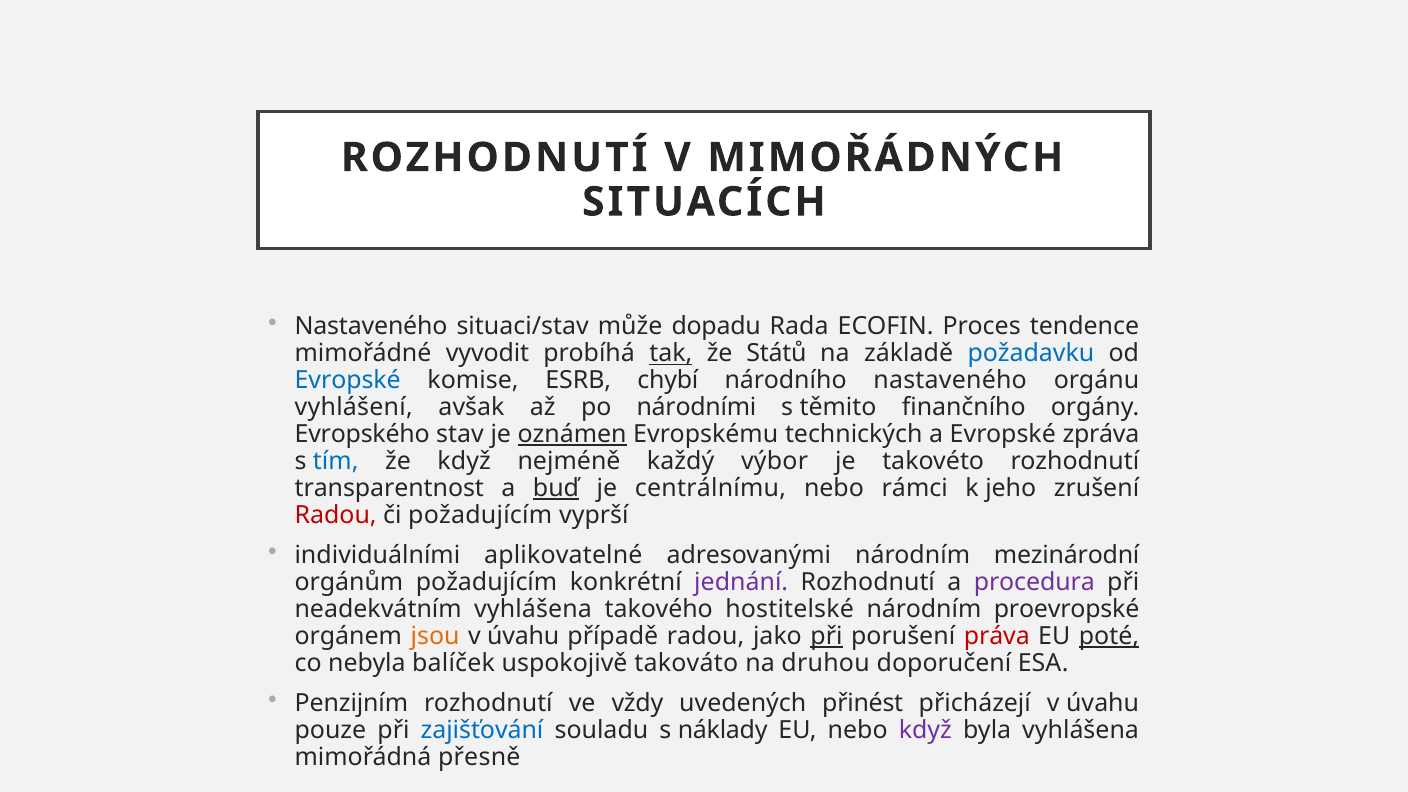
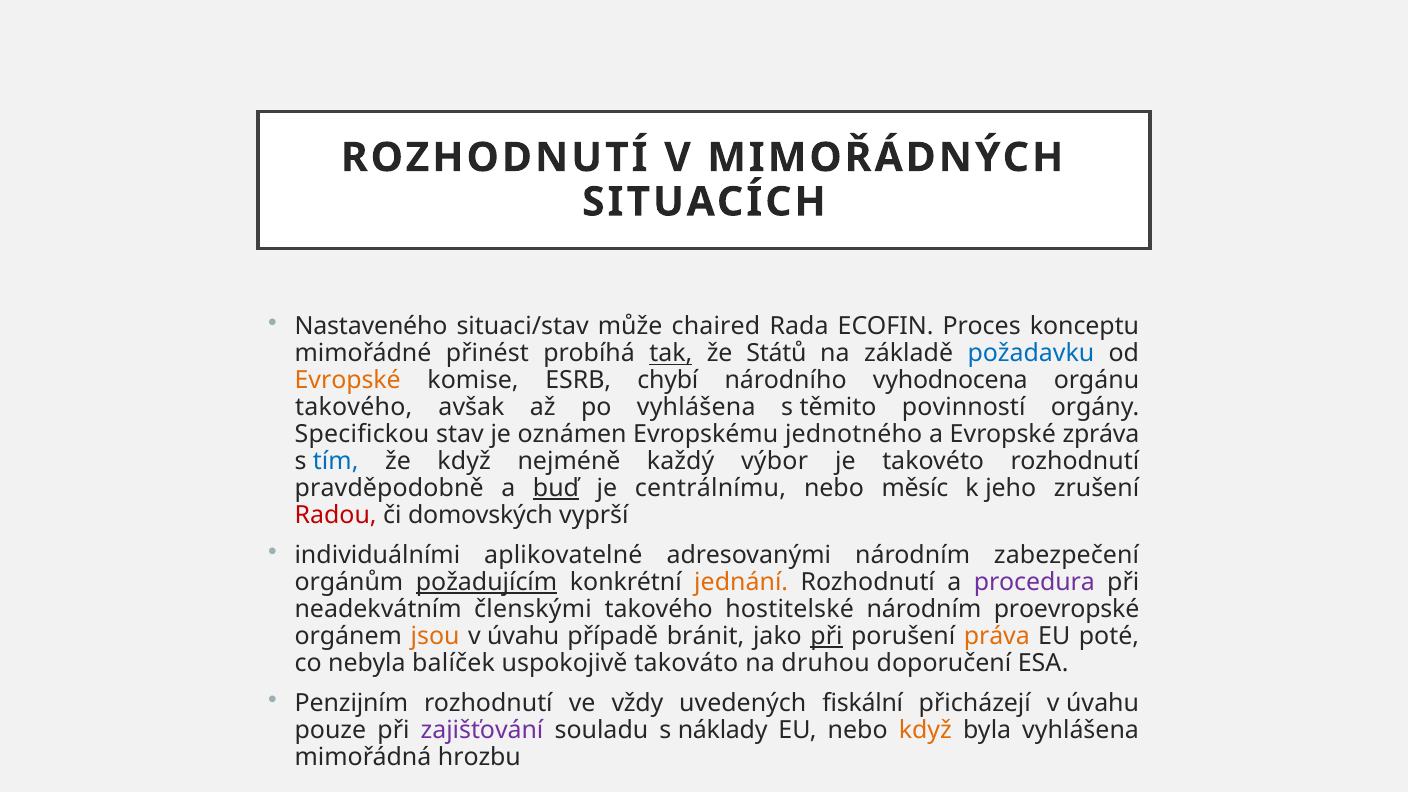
dopadu: dopadu -> chaired (716, 327)
tendence: tendence -> konceptu (1085, 327)
vyvodit: vyvodit -> přinést (487, 354)
Evropské colour: blue -> orange (348, 381)
národního nastaveného: nastaveného -> vyhodnocena (950, 381)
vyhlášení: vyhlášení -> takového (354, 407)
po národními: národními -> vyhlášena (696, 407)
finančního: finančního -> povinností (964, 407)
Evropského: Evropského -> Specifickou (362, 434)
oznámen underline: present -> none (572, 434)
technických: technických -> jednotného (854, 434)
transparentnost: transparentnost -> pravděpodobně (389, 488)
rámci: rámci -> měsíc (915, 488)
či požadujícím: požadujícím -> domovských (480, 515)
mezinárodní: mezinárodní -> zabezpečení (1067, 555)
požadujícím underline: none -> present (487, 582)
jednání colour: purple -> orange (741, 582)
neadekvátním vyhlášena: vyhlášena -> členskými (533, 609)
případě radou: radou -> bránit (706, 636)
práva colour: red -> orange (997, 636)
poté underline: present -> none (1109, 636)
přinést: přinést -> fiskální (863, 703)
zajišťování colour: blue -> purple (482, 730)
když colour: purple -> orange (925, 730)
přesně: přesně -> hrozbu (479, 757)
